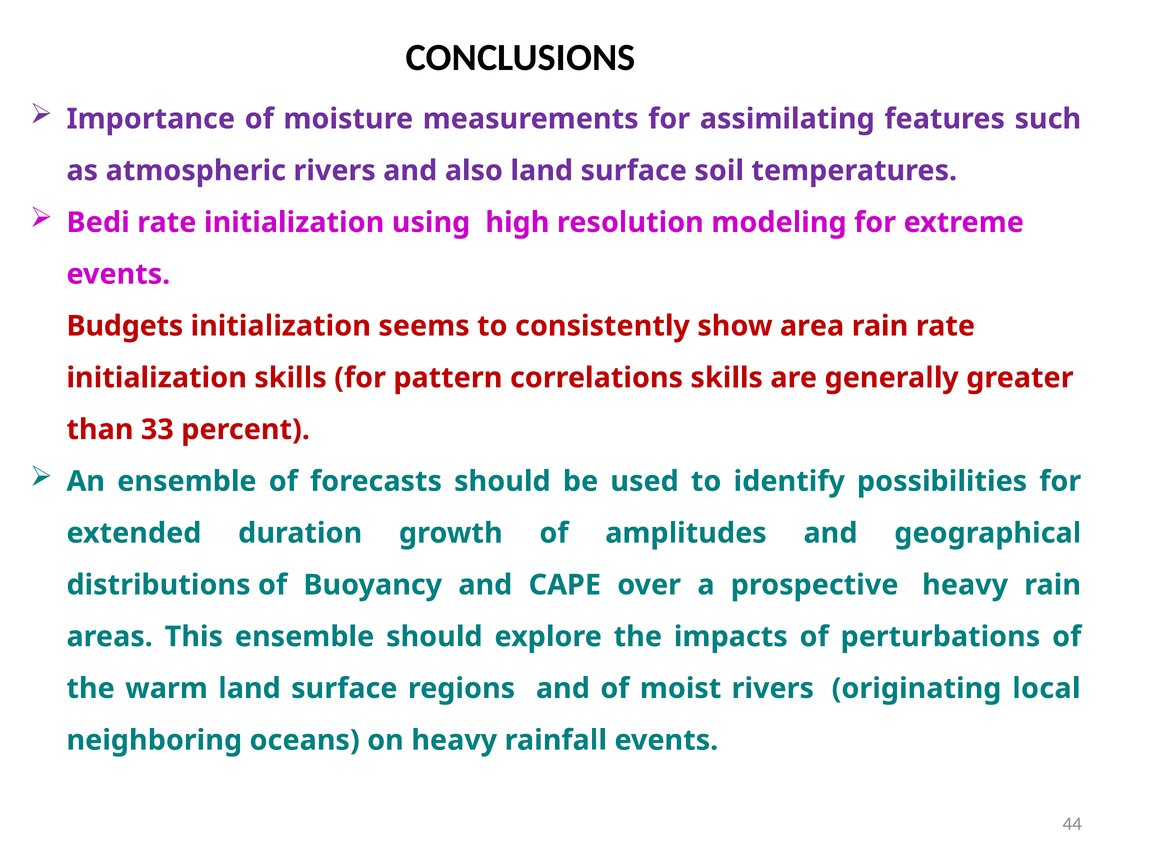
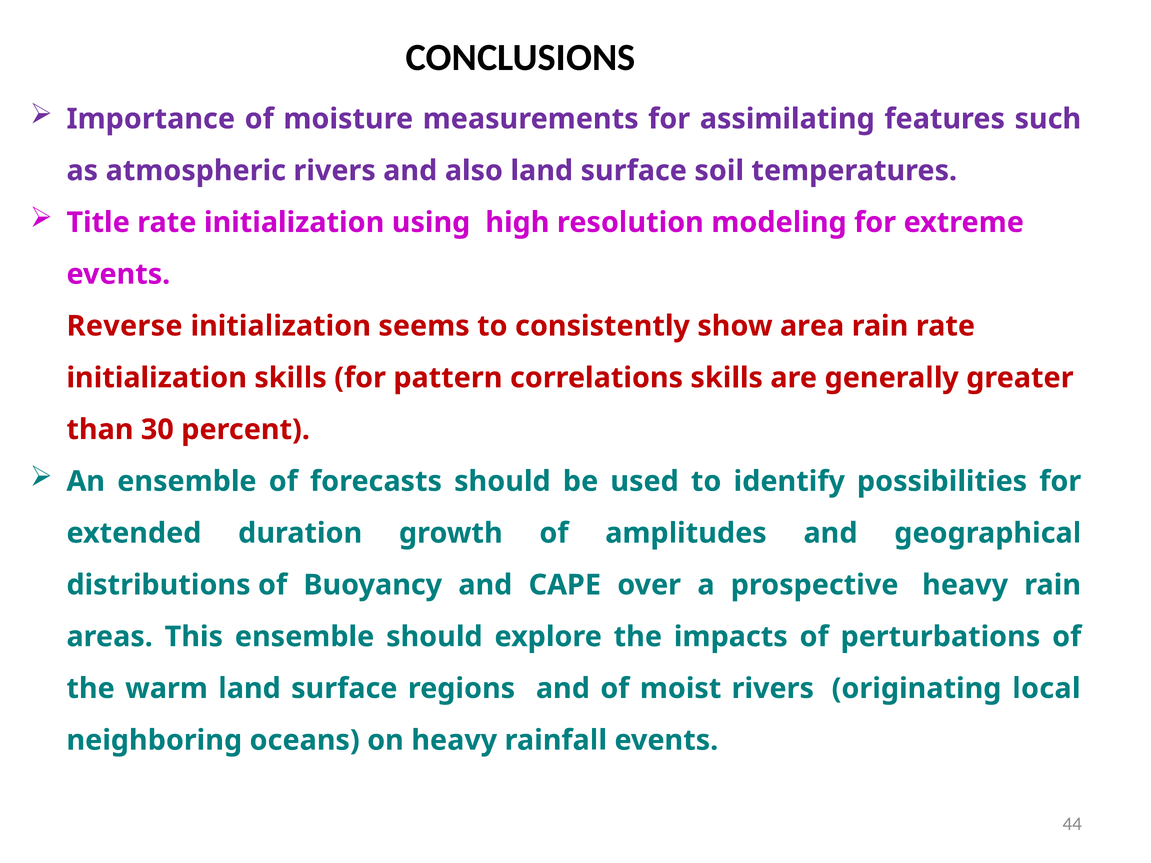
Bedi: Bedi -> Title (98, 223)
Budgets: Budgets -> Reverse (125, 326)
33: 33 -> 30 (157, 430)
